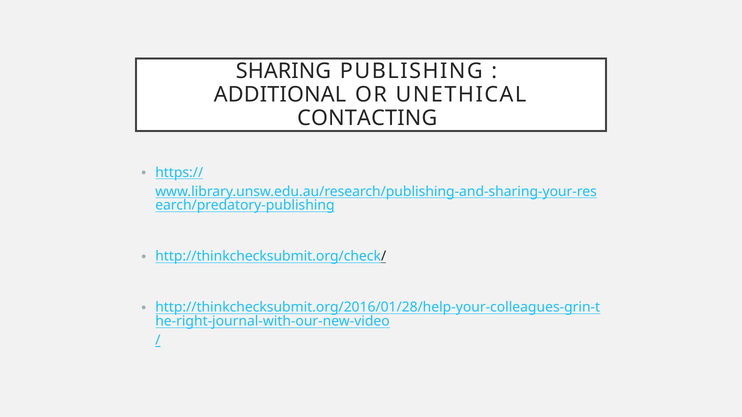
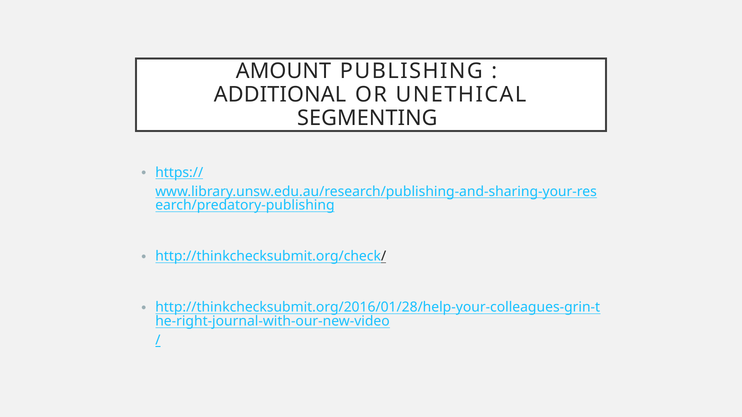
SHARING: SHARING -> AMOUNT (283, 71)
CONTACTING: CONTACTING -> SEGMENTING (367, 118)
